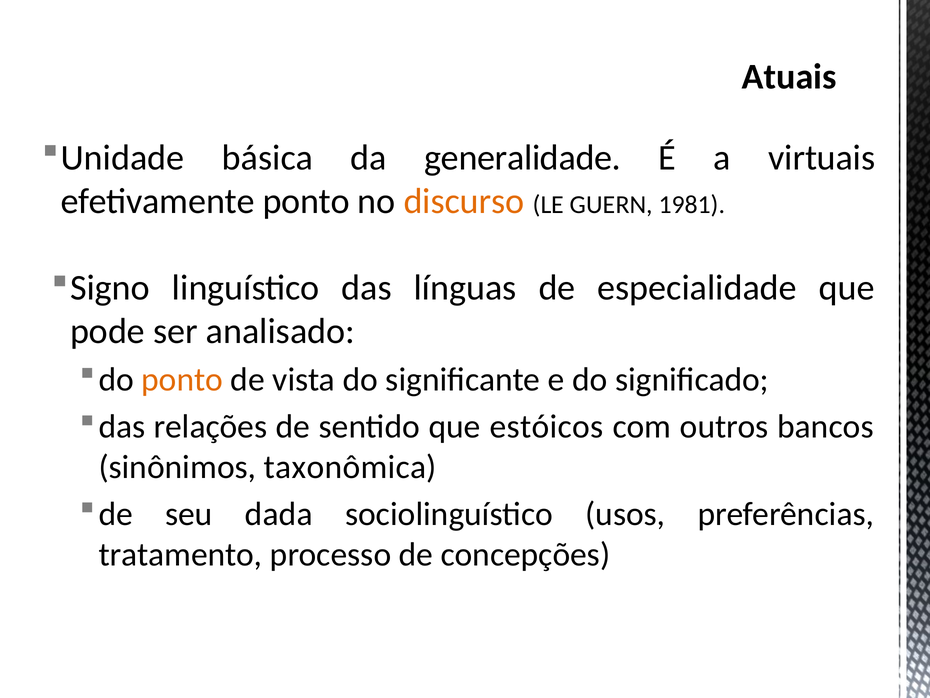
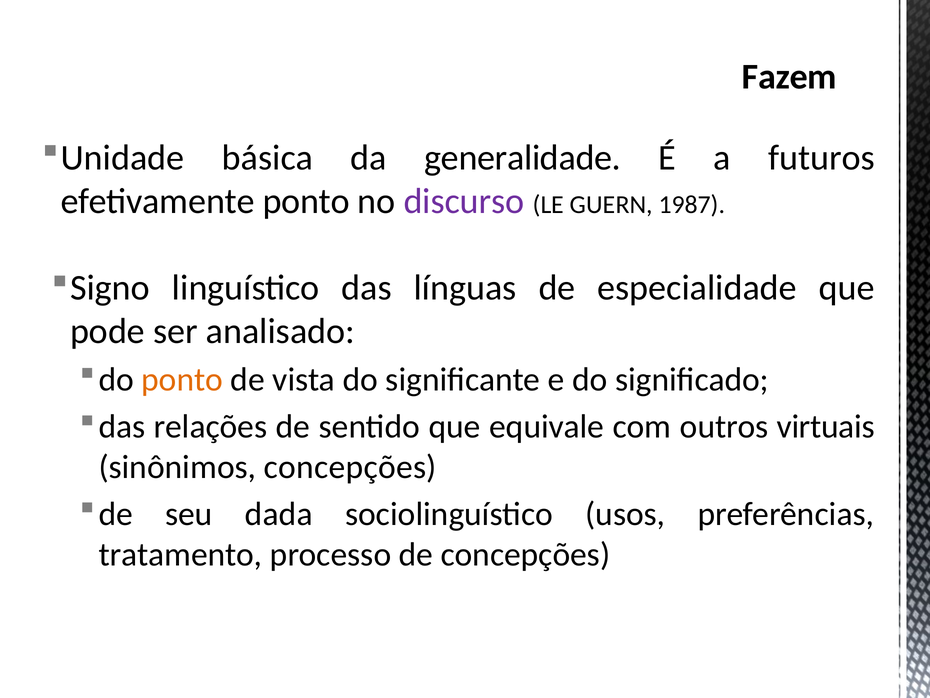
Atuais: Atuais -> Fazem (789, 77)
virtuais: virtuais -> futuros (822, 158)
discurso colour: orange -> purple (464, 201)
1981: 1981 -> 1987 (692, 204)
estóicos: estóicos -> equivale (547, 427)
bancos: bancos -> virtuais (826, 427)
sinônimos taxonômica: taxonômica -> concepções (350, 467)
